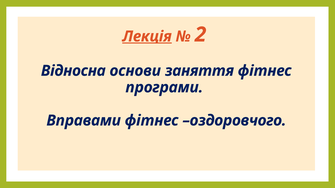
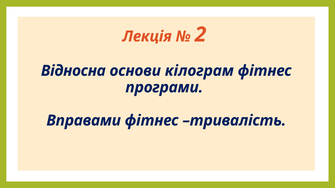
Лекція underline: present -> none (147, 36)
заняття: заняття -> кілограм (199, 71)
оздоровчого: оздоровчого -> тривалість (234, 121)
